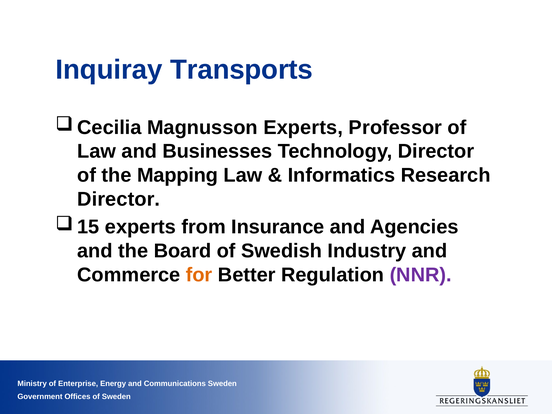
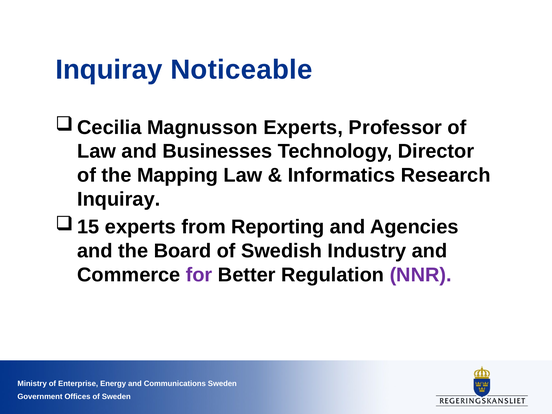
Transports: Transports -> Noticeable (241, 70)
Director: Director -> Inquiray (119, 199)
Insurance: Insurance -> Reporting (278, 227)
for colour: orange -> purple (199, 275)
